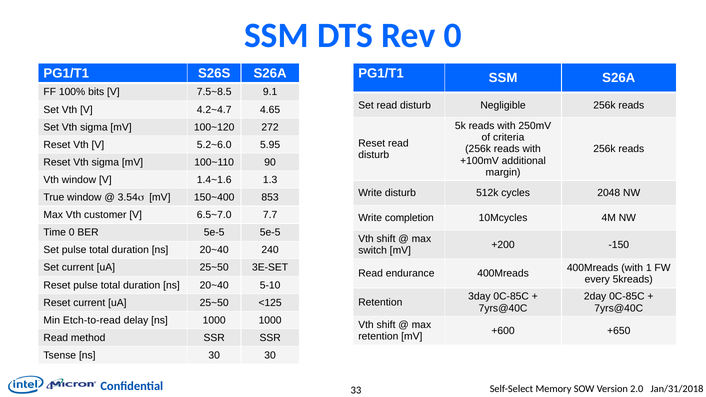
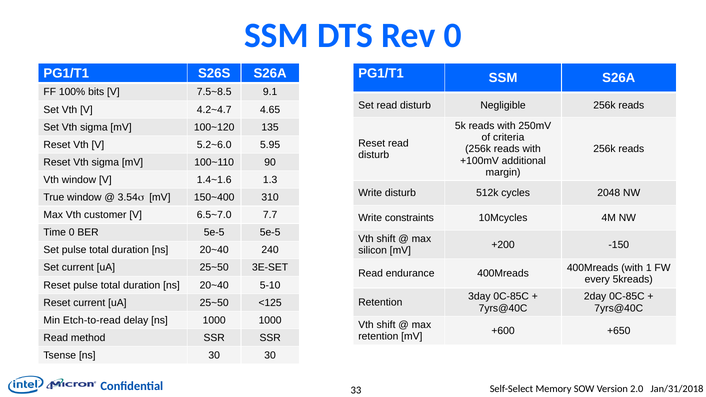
272: 272 -> 135 (270, 127)
853: 853 -> 310 (270, 197)
completion: completion -> constraints (409, 218)
switch: switch -> silicon (373, 250)
